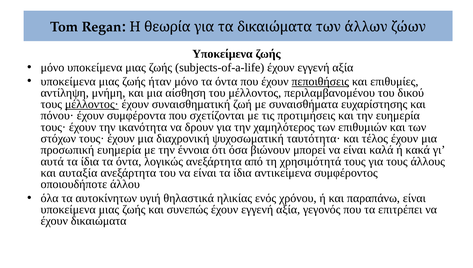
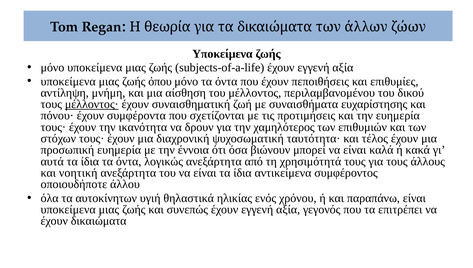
ήταν: ήταν -> όπου (160, 81)
πεποιθήσεις underline: present -> none (320, 81)
αυταξία: αυταξία -> νοητική (78, 173)
